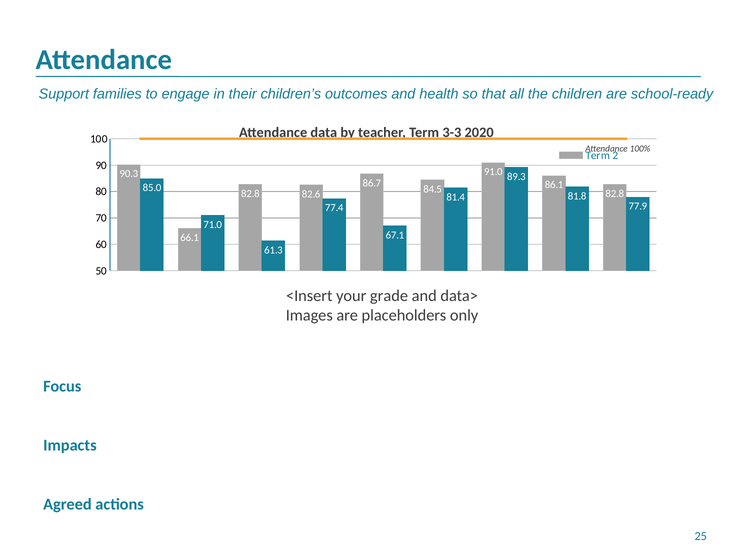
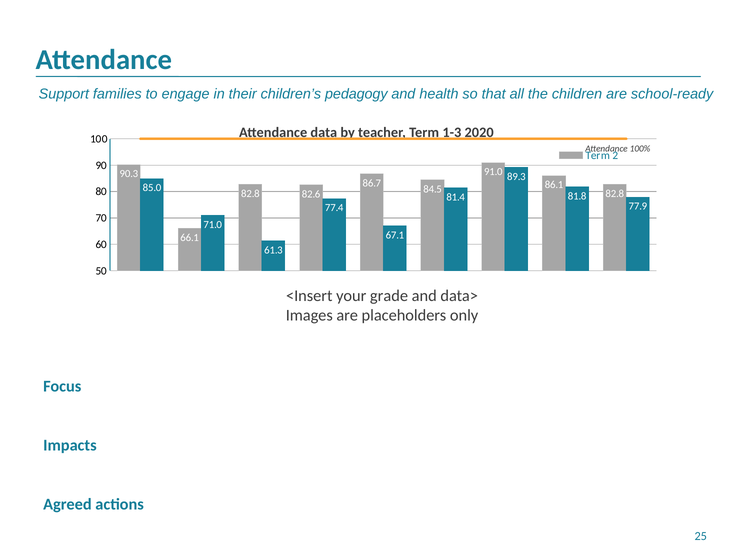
outcomes: outcomes -> pedagogy (356, 94)
3-3: 3-3 -> 1-3 (452, 132)
